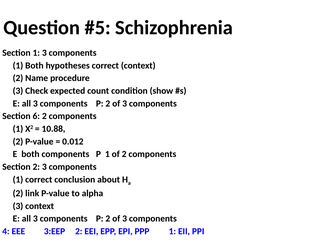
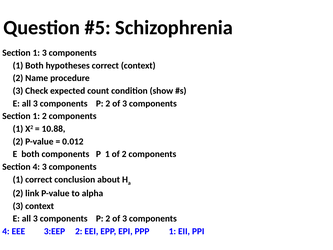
6: 6 -> 1 (36, 116)
Section 2: 2 -> 4 (36, 167)
